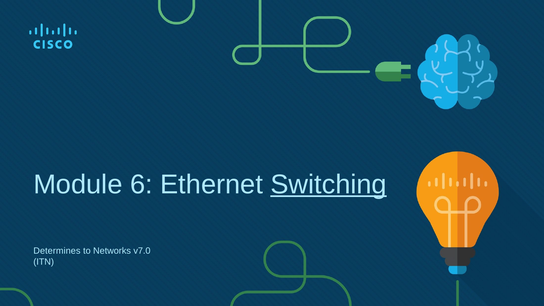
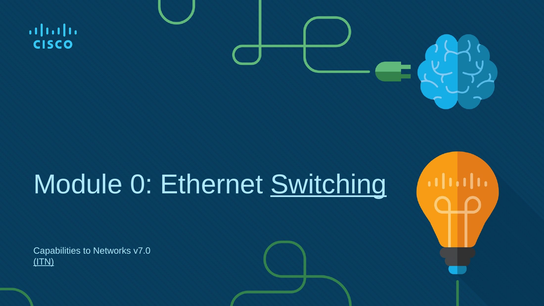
6: 6 -> 0 (141, 184)
Determines: Determines -> Capabilities (57, 251)
ITN underline: none -> present (44, 262)
